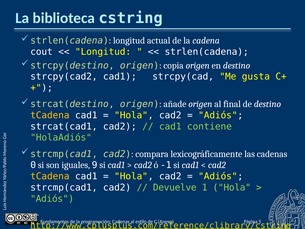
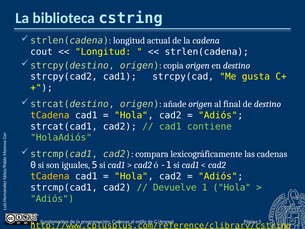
iguales 9: 9 -> 5 (95, 165)
